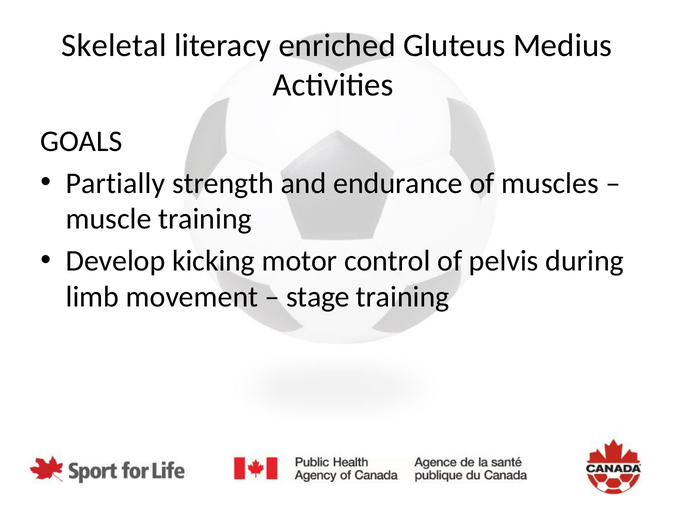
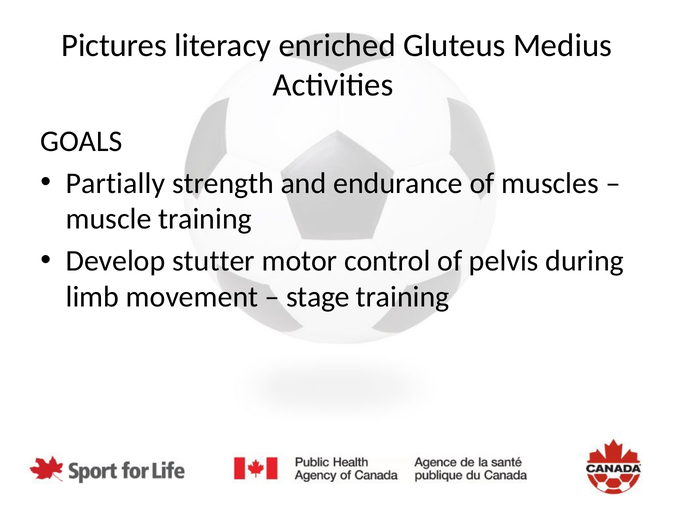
Skeletal: Skeletal -> Pictures (114, 46)
kicking: kicking -> stutter (214, 261)
